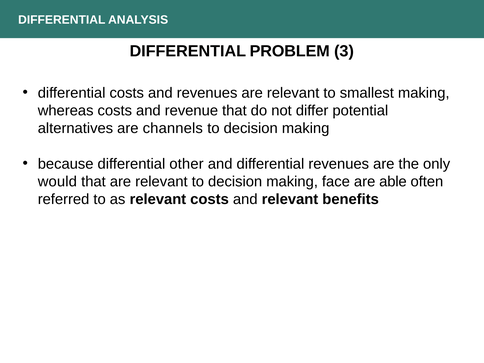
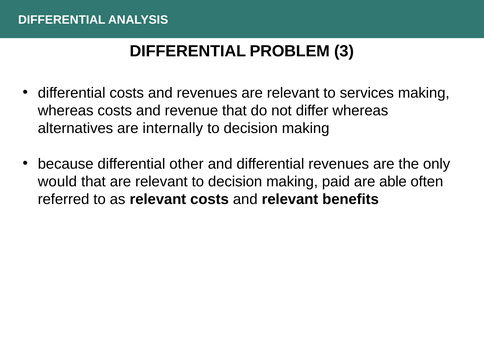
smallest: smallest -> services (367, 93)
differ potential: potential -> whereas (360, 111)
channels: channels -> internally (173, 128)
face: face -> paid (336, 182)
